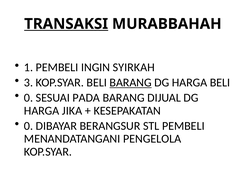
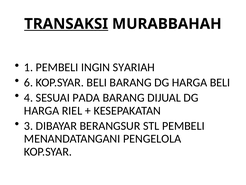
SYIRKAH: SYIRKAH -> SYARIAH (134, 67)
3: 3 -> 6 (29, 82)
BARANG underline: present -> none (131, 82)
0: 0 -> 4 (29, 97)
JIKA: JIKA -> RIEL (72, 110)
0: 0 -> 3 (29, 126)
